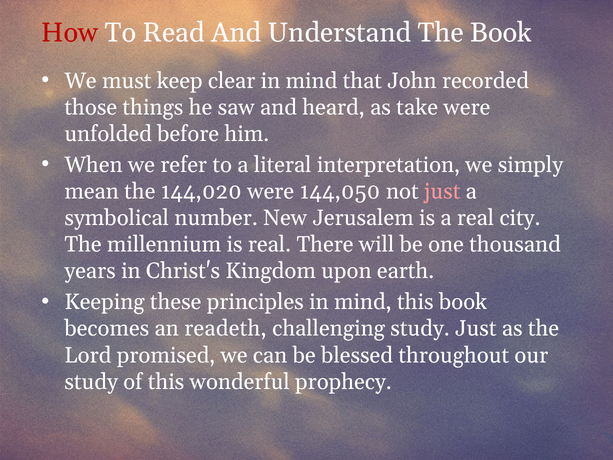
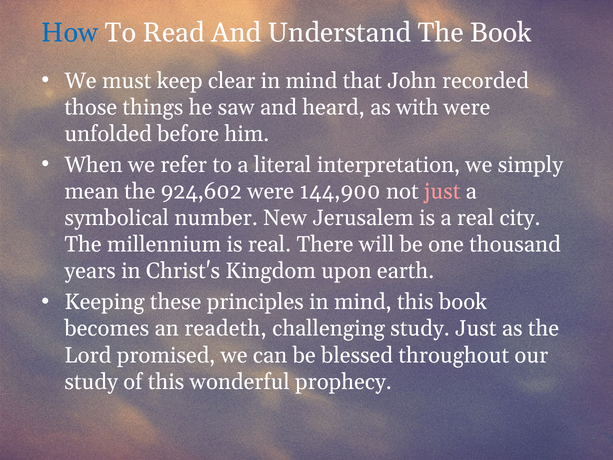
How colour: red -> blue (70, 32)
take: take -> with (417, 107)
144,020: 144,020 -> 924,602 (201, 191)
144,050: 144,050 -> 144,900 (340, 191)
